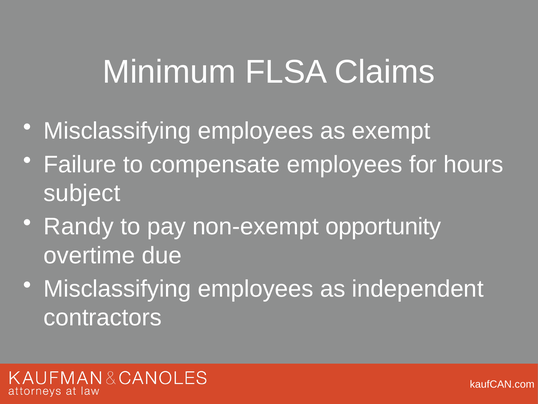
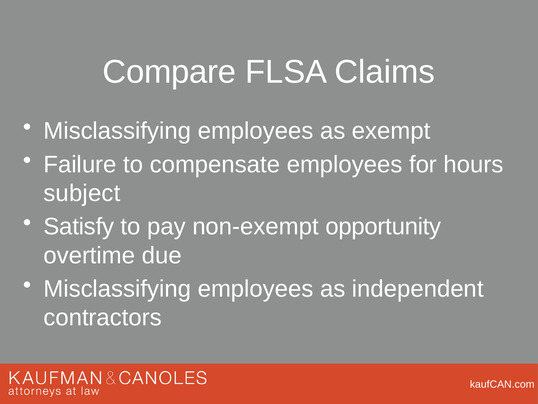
Minimum: Minimum -> Compare (169, 72)
Randy: Randy -> Satisfy (79, 226)
